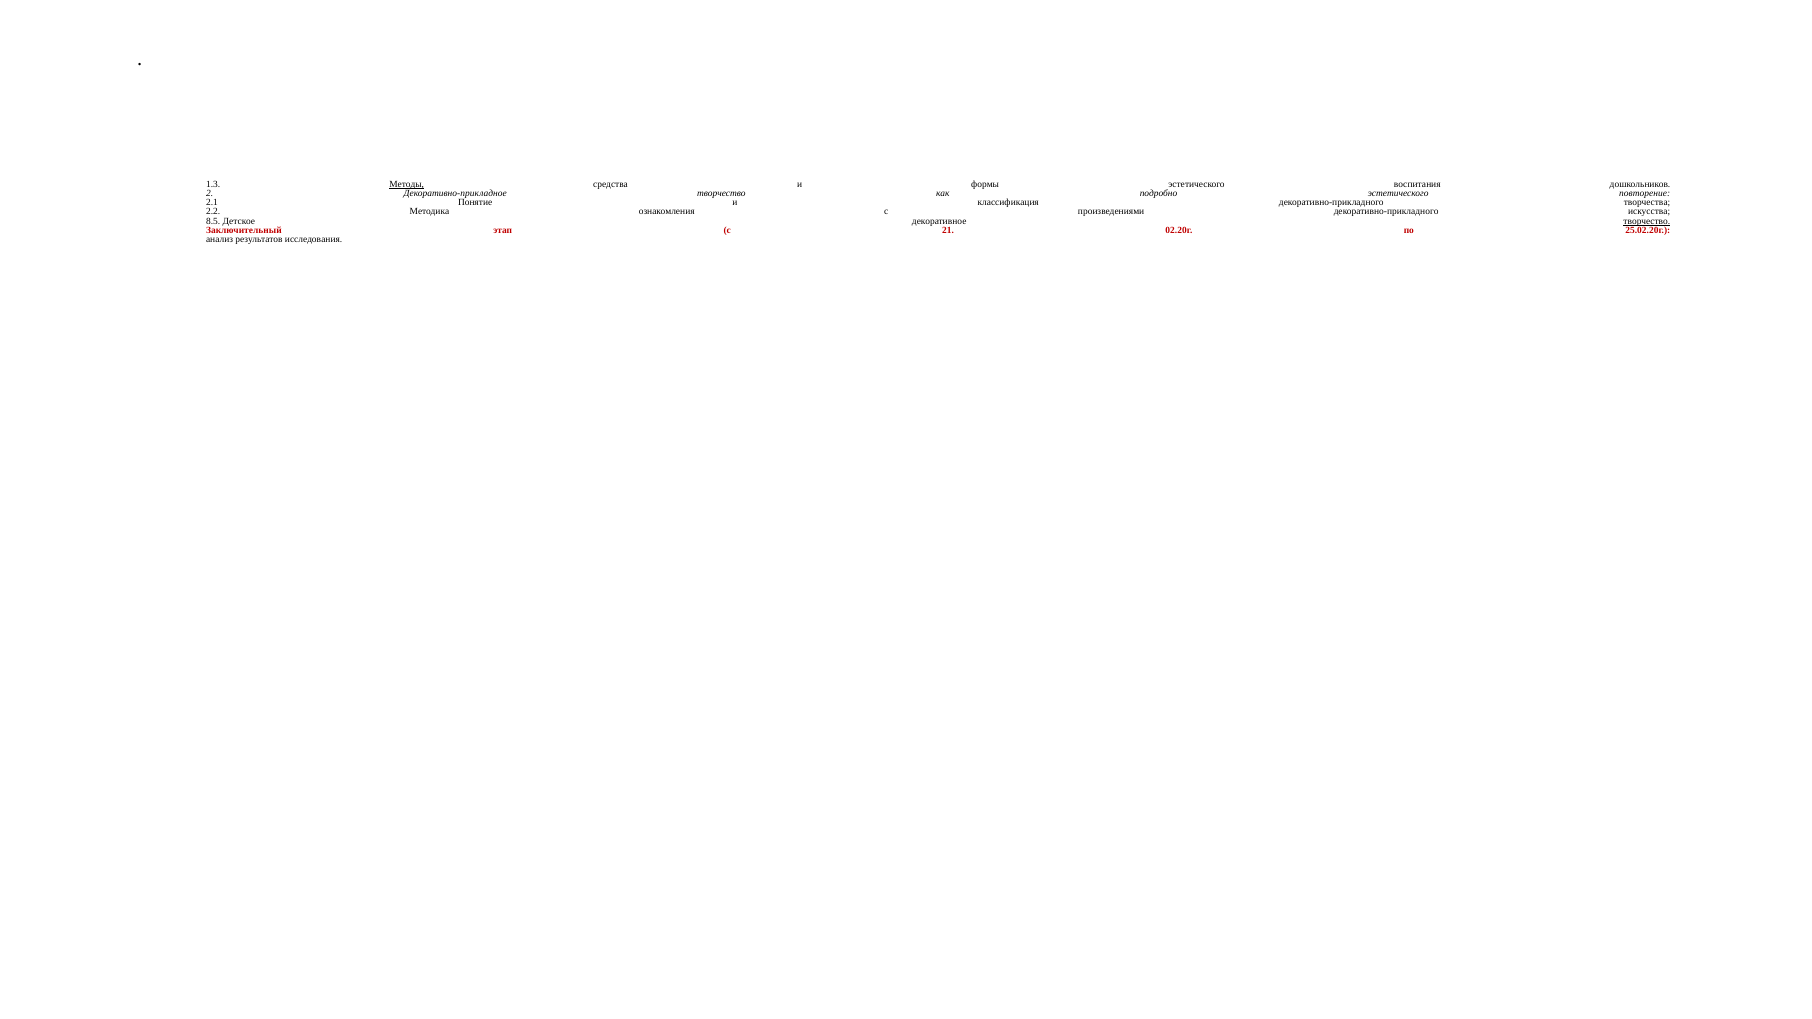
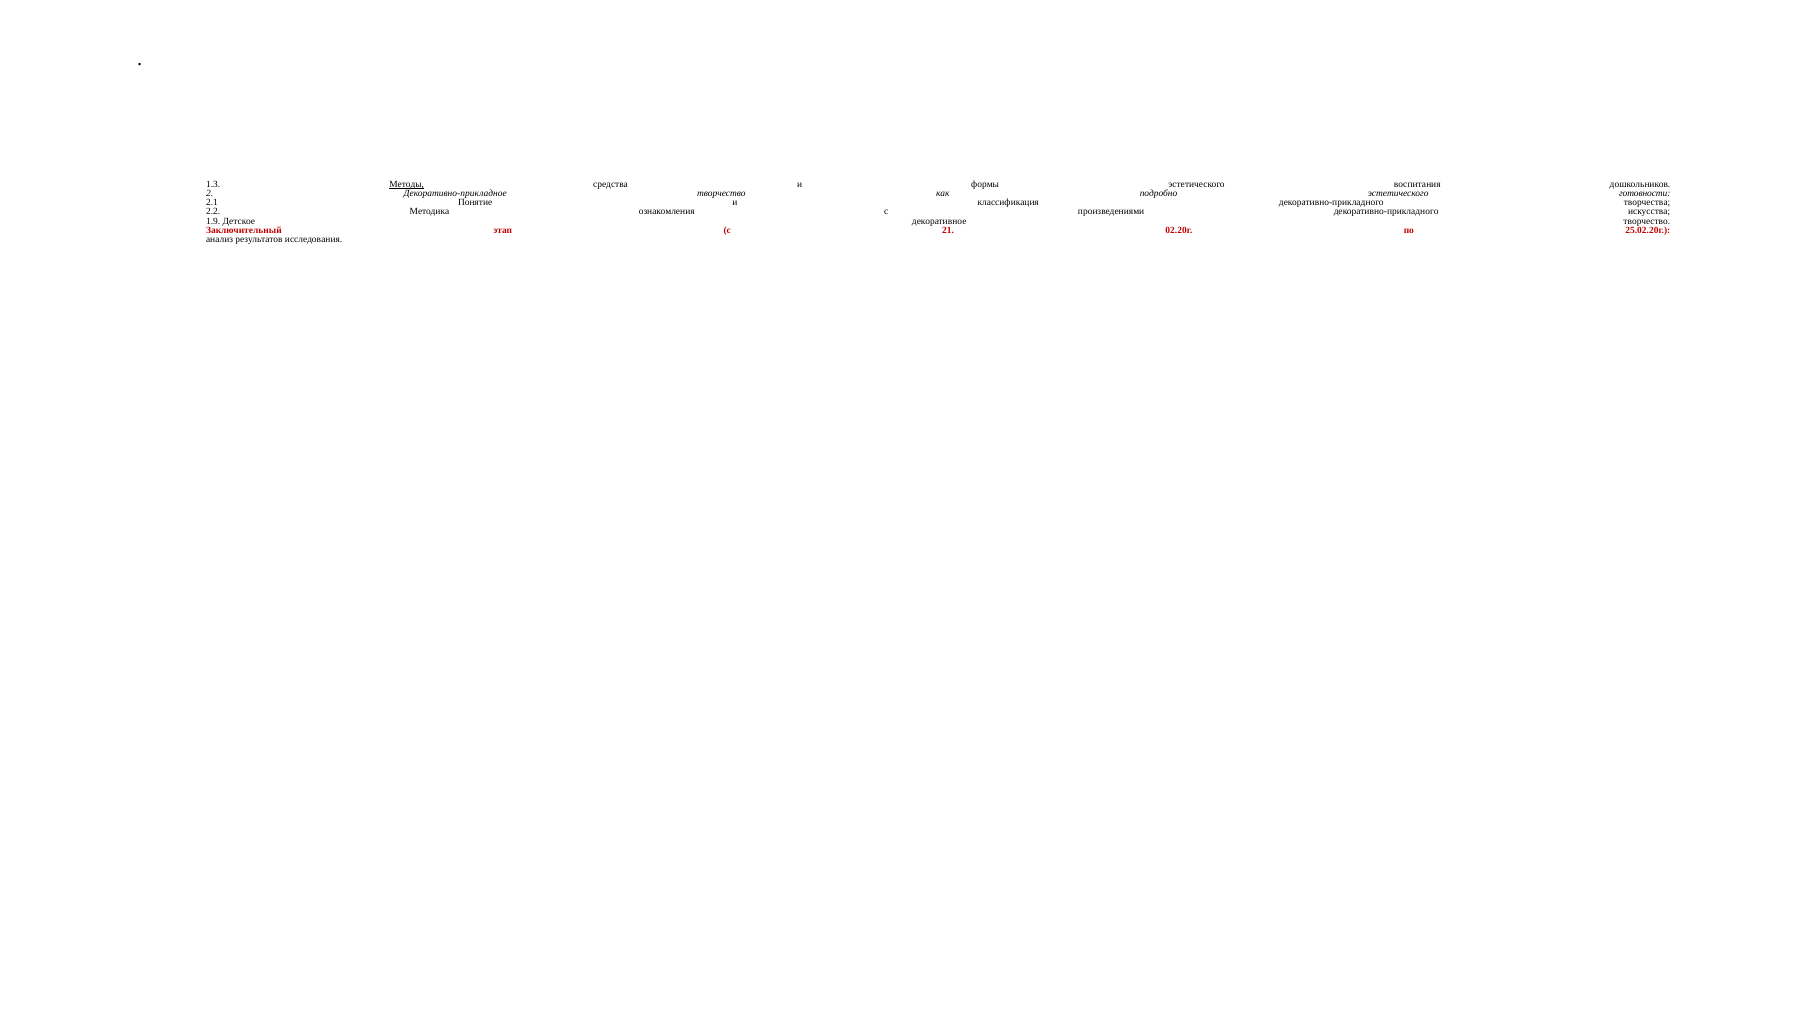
повторение: повторение -> готовности (1645, 194)
8.5: 8.5 -> 1.9 (213, 221)
творчество underline: present -> none (1647, 221)
